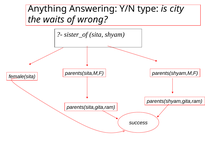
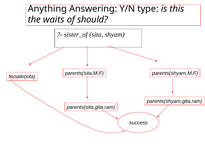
city: city -> this (177, 9)
wrong: wrong -> should (93, 20)
